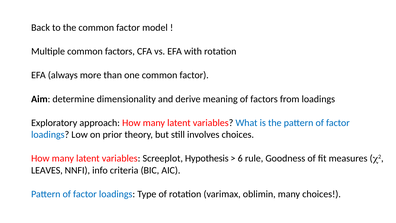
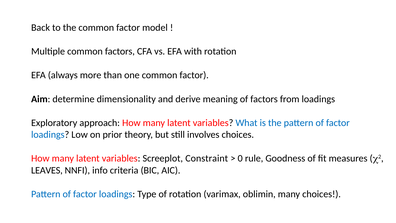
Hypothesis: Hypothesis -> Constraint (207, 158)
6: 6 -> 0 (240, 158)
